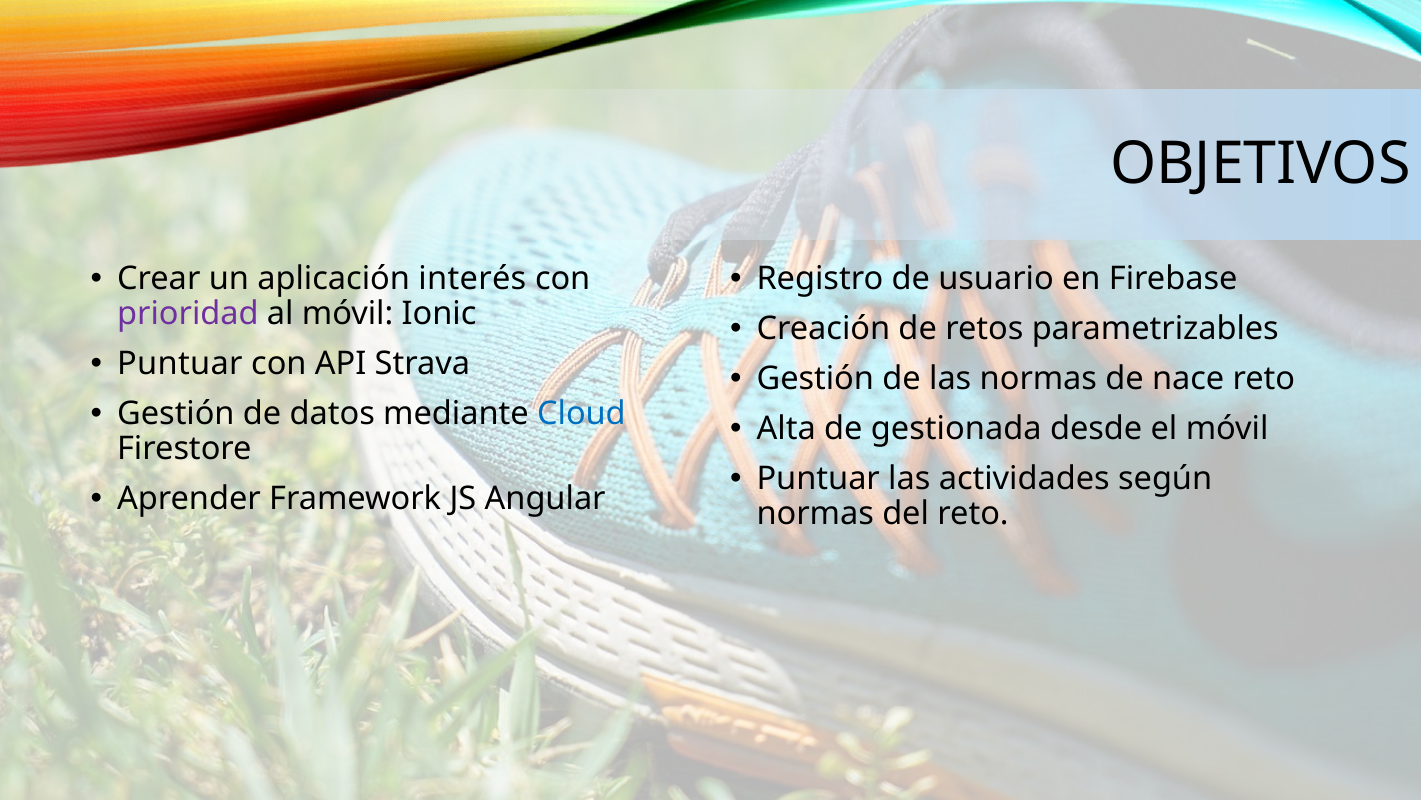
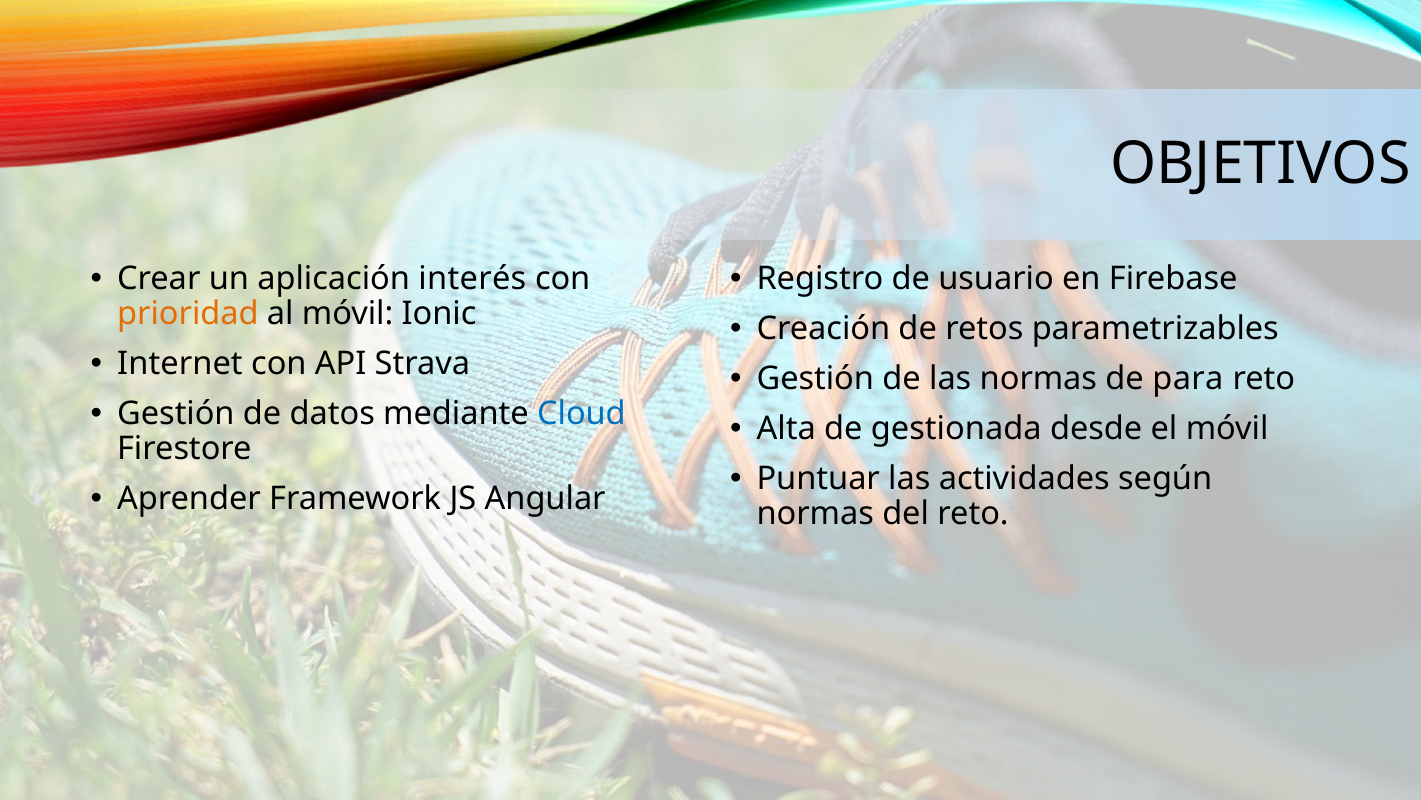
prioridad colour: purple -> orange (188, 314)
Puntuar: Puntuar -> Internet (180, 364)
nace: nace -> para (1188, 378)
